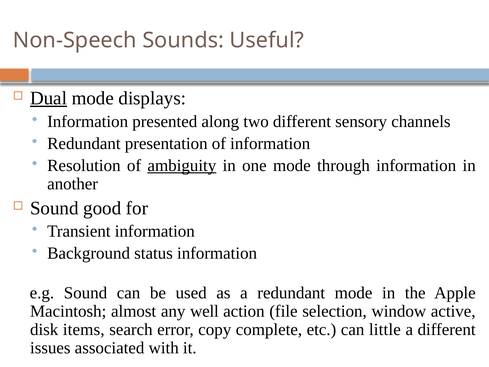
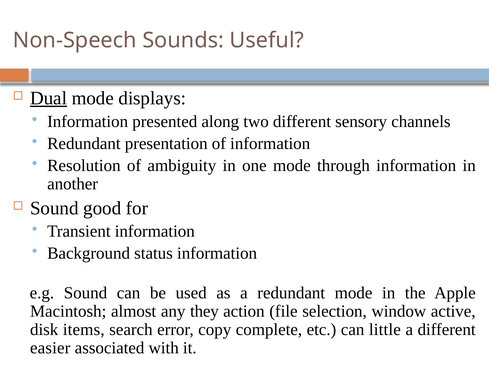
ambiguity underline: present -> none (182, 165)
well: well -> they (204, 311)
issues: issues -> easier (50, 348)
